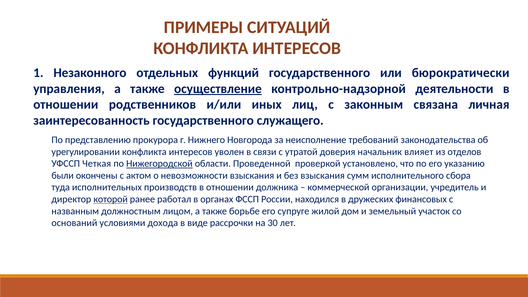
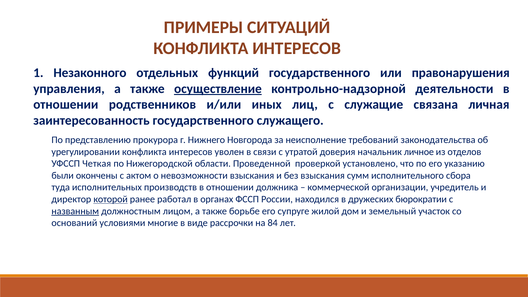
бюрократически: бюрократически -> правонарушения (461, 73)
законным: законным -> служащие (374, 105)
влияет: влияет -> личное (419, 152)
Нижегородской underline: present -> none (159, 164)
финансовых: финансовых -> бюрократии (421, 199)
названным underline: none -> present (75, 211)
дохода: дохода -> многие (163, 223)
30: 30 -> 84 (273, 223)
